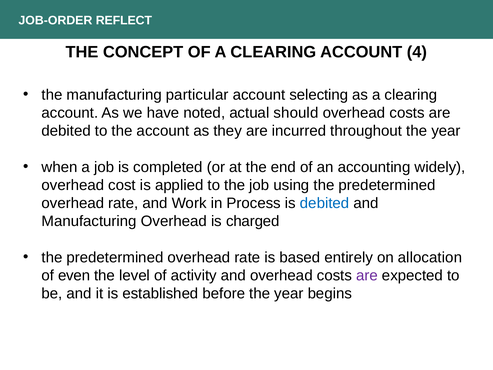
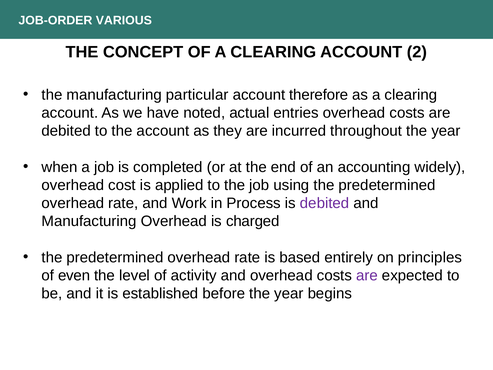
REFLECT: REFLECT -> VARIOUS (124, 20)
4: 4 -> 2 (417, 52)
selecting: selecting -> therefore (319, 95)
should: should -> entries (296, 113)
debited colour: blue -> purple (325, 203)
allocation: allocation -> principles (430, 257)
